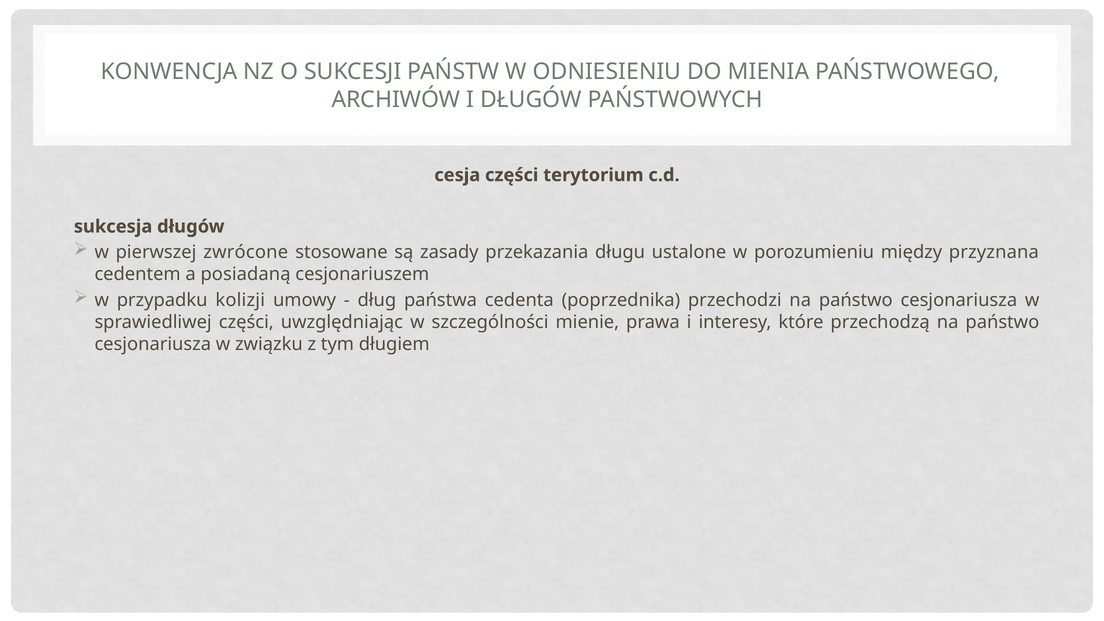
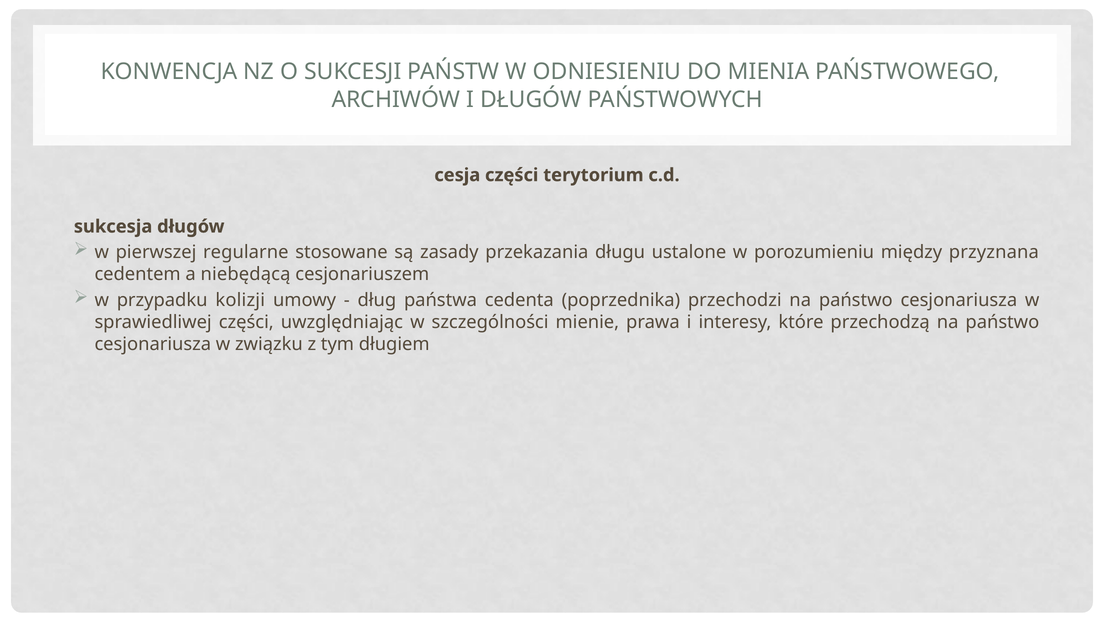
zwrócone: zwrócone -> regularne (246, 252)
posiadaną: posiadaną -> niebędącą (245, 274)
